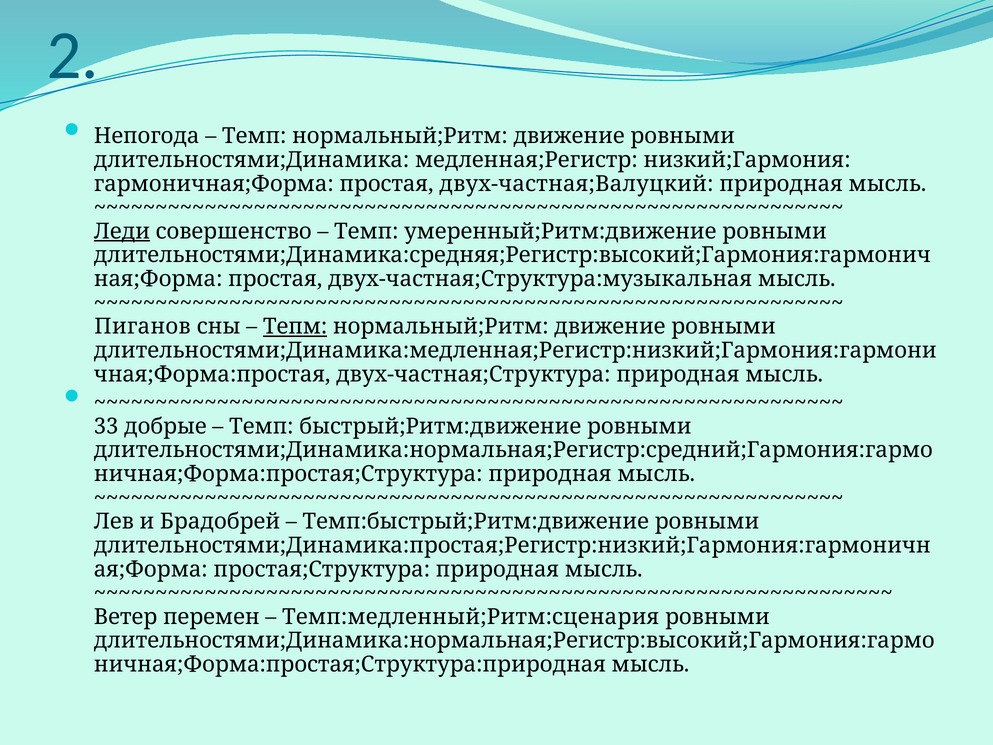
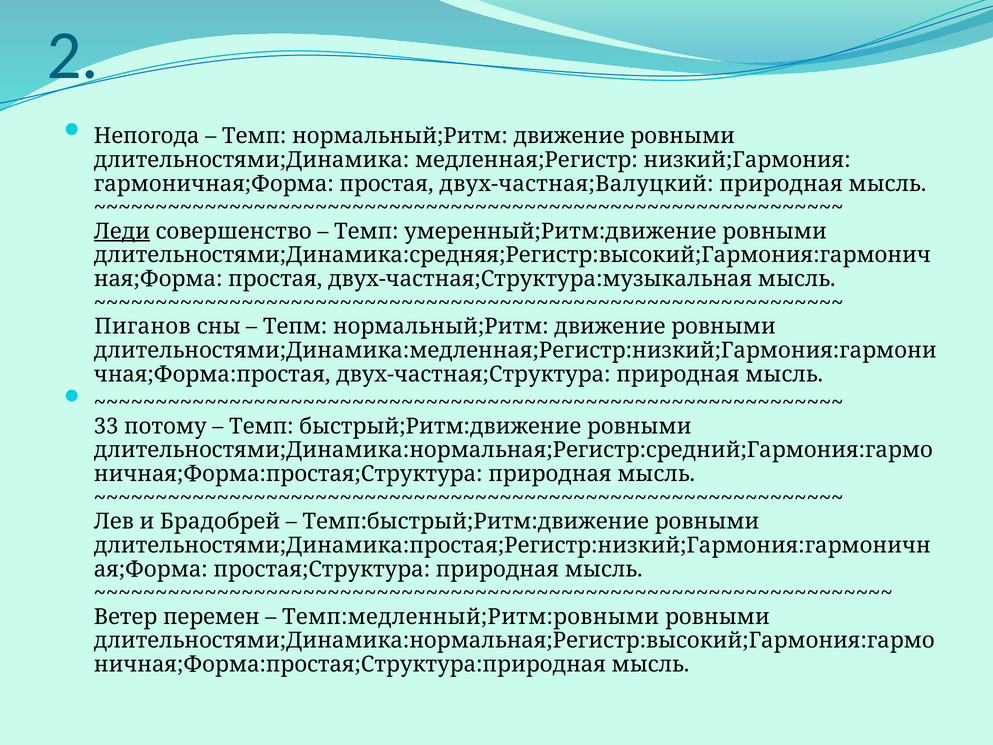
Тепм underline: present -> none (295, 327)
добрые: добрые -> потому (165, 426)
Темп:медленный;Ритм:сценария: Темп:медленный;Ритм:сценария -> Темп:медленный;Ритм:ровными (471, 617)
